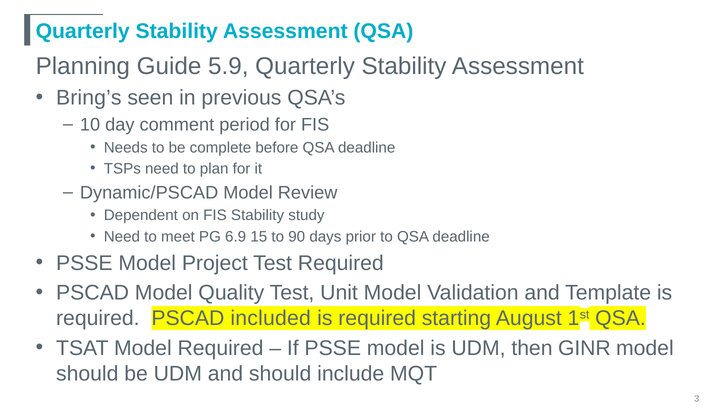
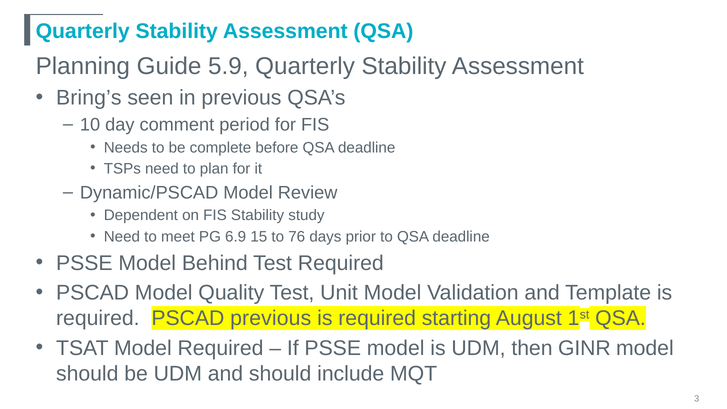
90: 90 -> 76 (297, 237)
Project: Project -> Behind (215, 263)
PSCAD included: included -> previous (271, 318)
